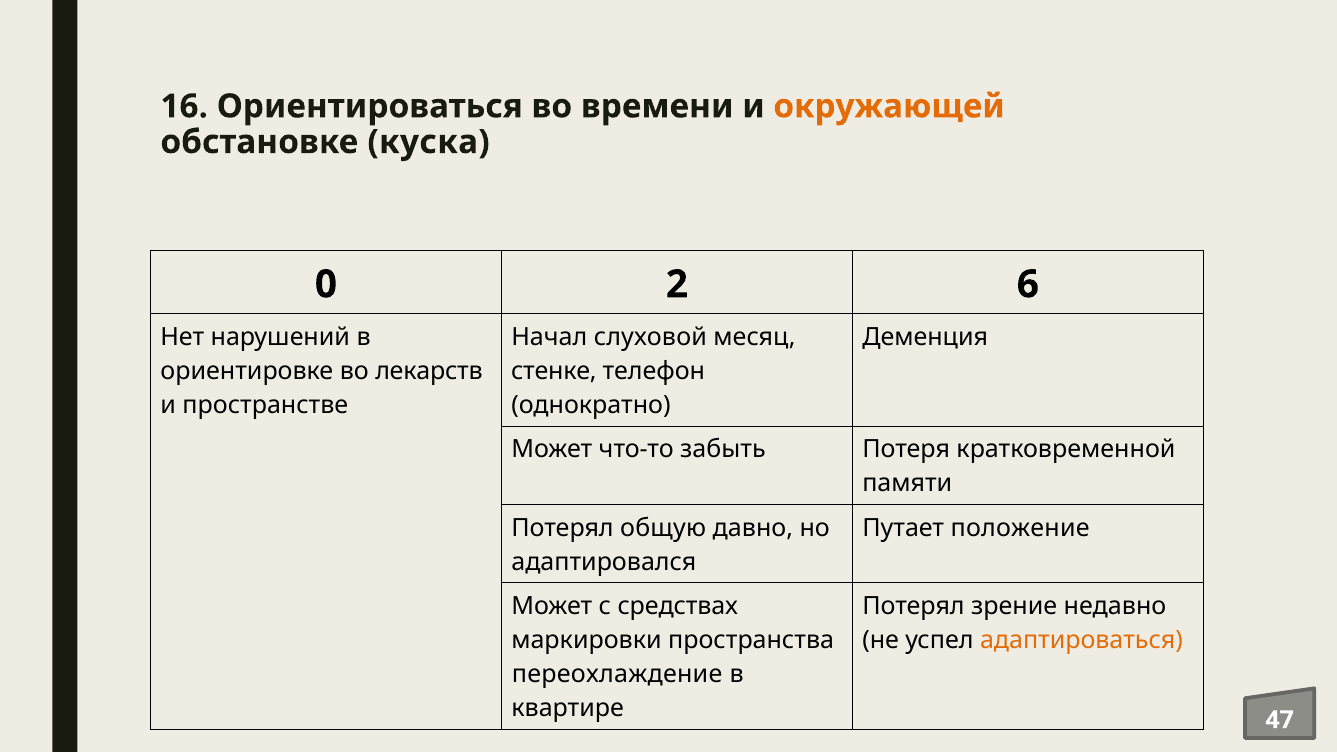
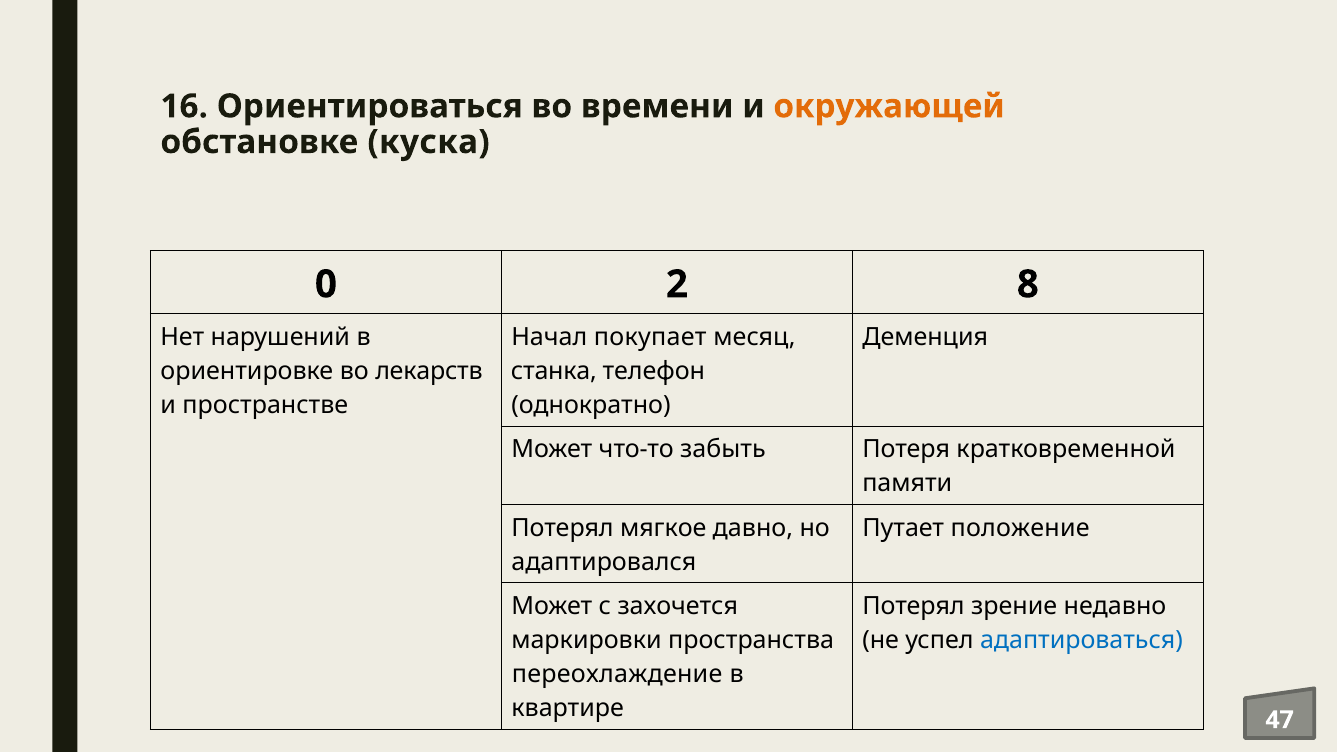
6: 6 -> 8 (1028, 284)
слуховой: слуховой -> покупает (650, 337)
стенке: стенке -> станка (554, 371)
общую: общую -> мягкое (663, 528)
средствах: средствах -> захочется (678, 606)
адаптироваться colour: orange -> blue (1081, 640)
